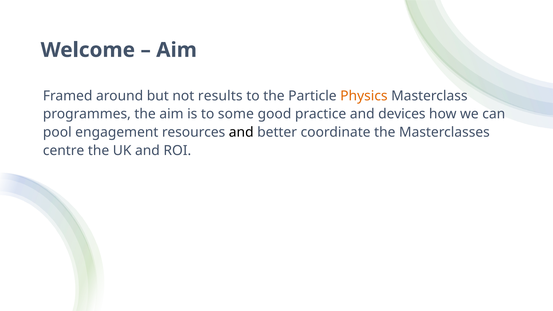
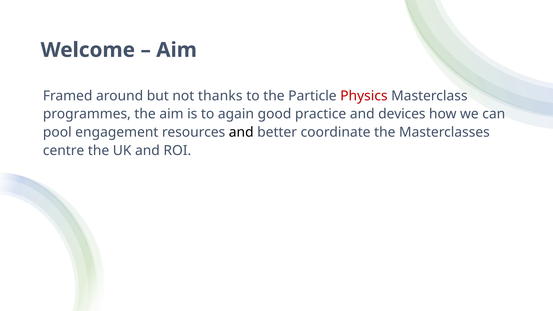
results: results -> thanks (220, 96)
Physics colour: orange -> red (364, 96)
some: some -> again (236, 114)
